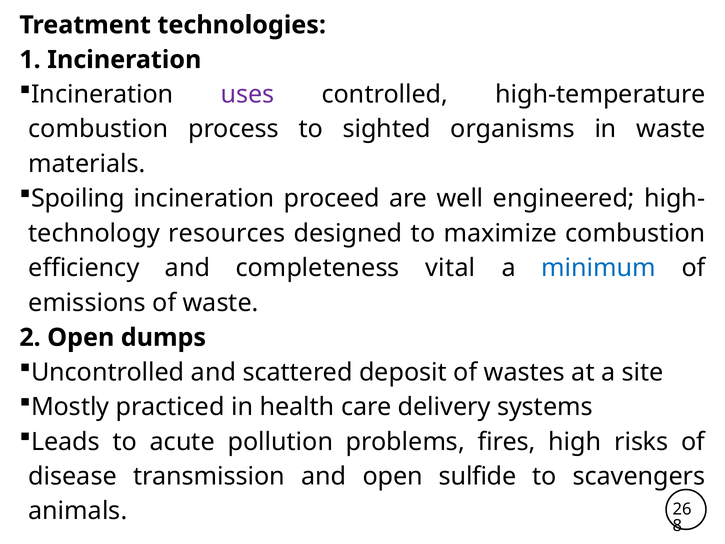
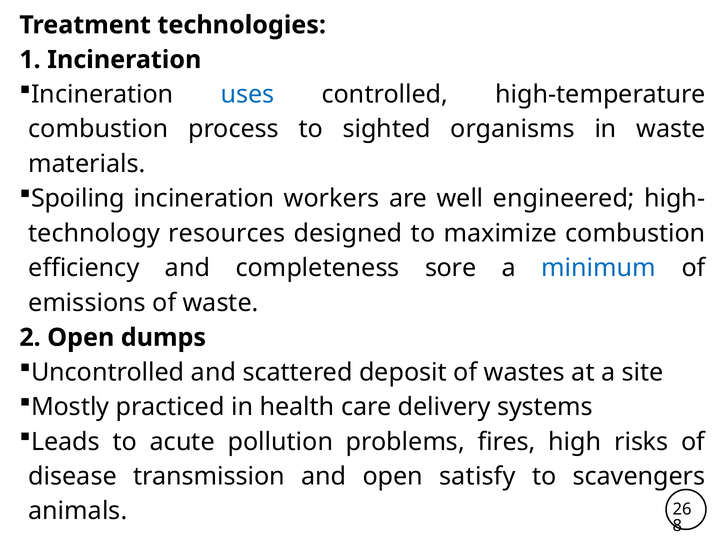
uses colour: purple -> blue (248, 94)
proceed: proceed -> workers (332, 199)
vital: vital -> sore (451, 268)
sulfide: sulfide -> satisfy (477, 476)
